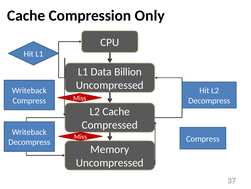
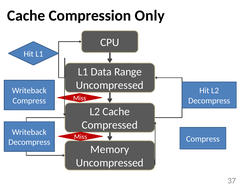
Billion: Billion -> Range (128, 71)
